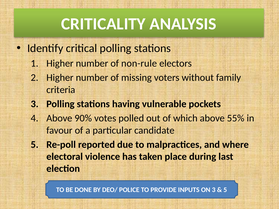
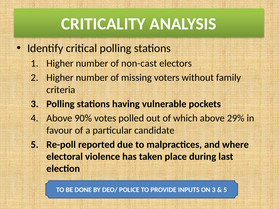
non-rule: non-rule -> non-cast (139, 64)
55%: 55% -> 29% (236, 118)
